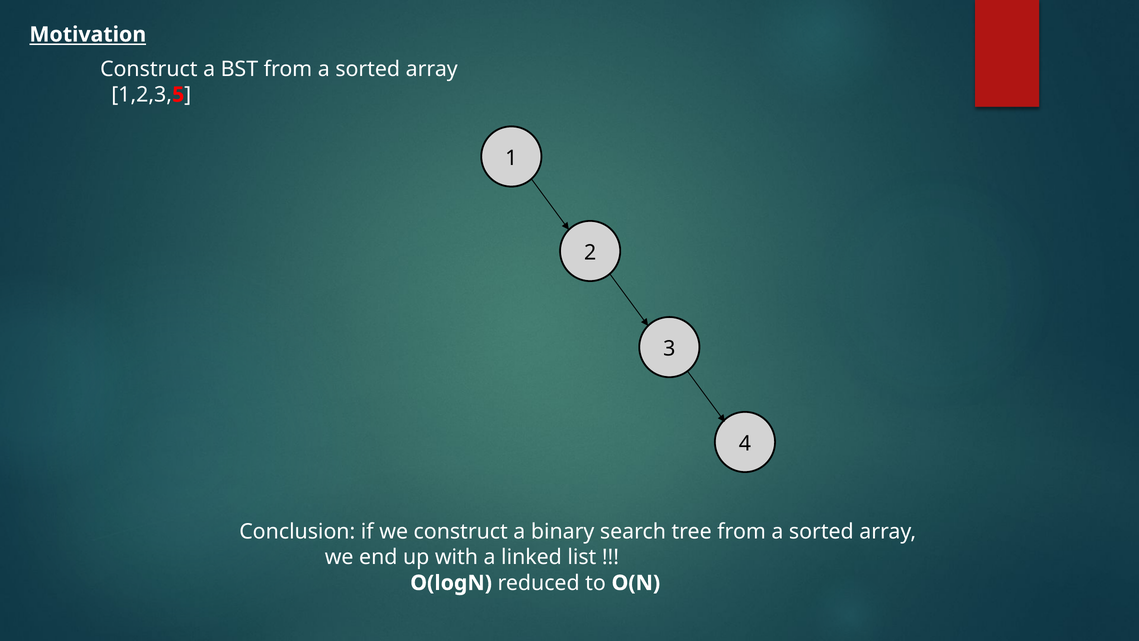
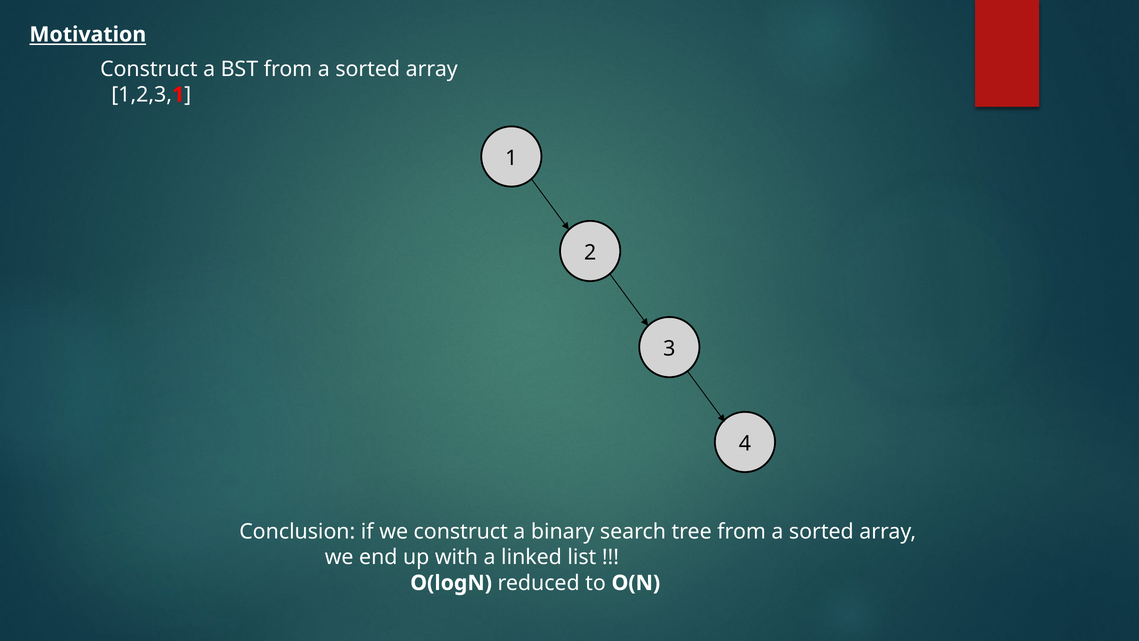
5: 5 -> 1 (178, 95)
